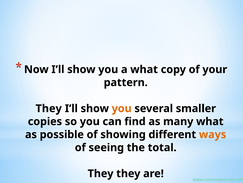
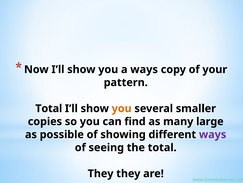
a what: what -> ways (144, 69)
They: They -> Total (49, 108)
many what: what -> large (210, 121)
ways colour: orange -> purple (213, 134)
